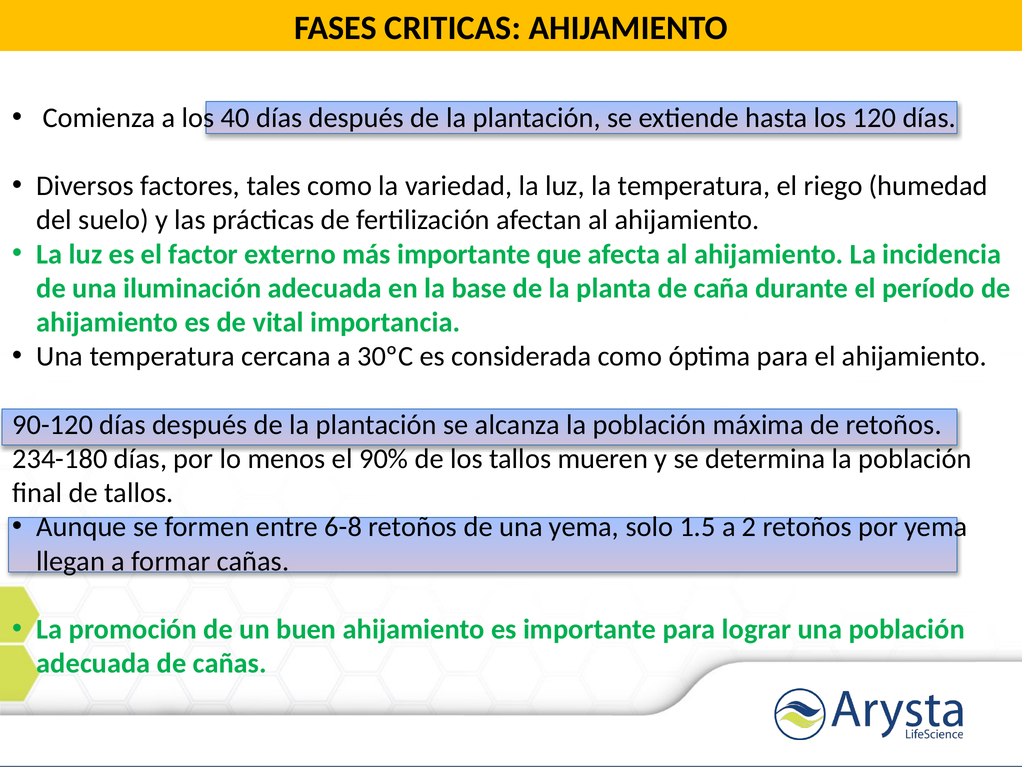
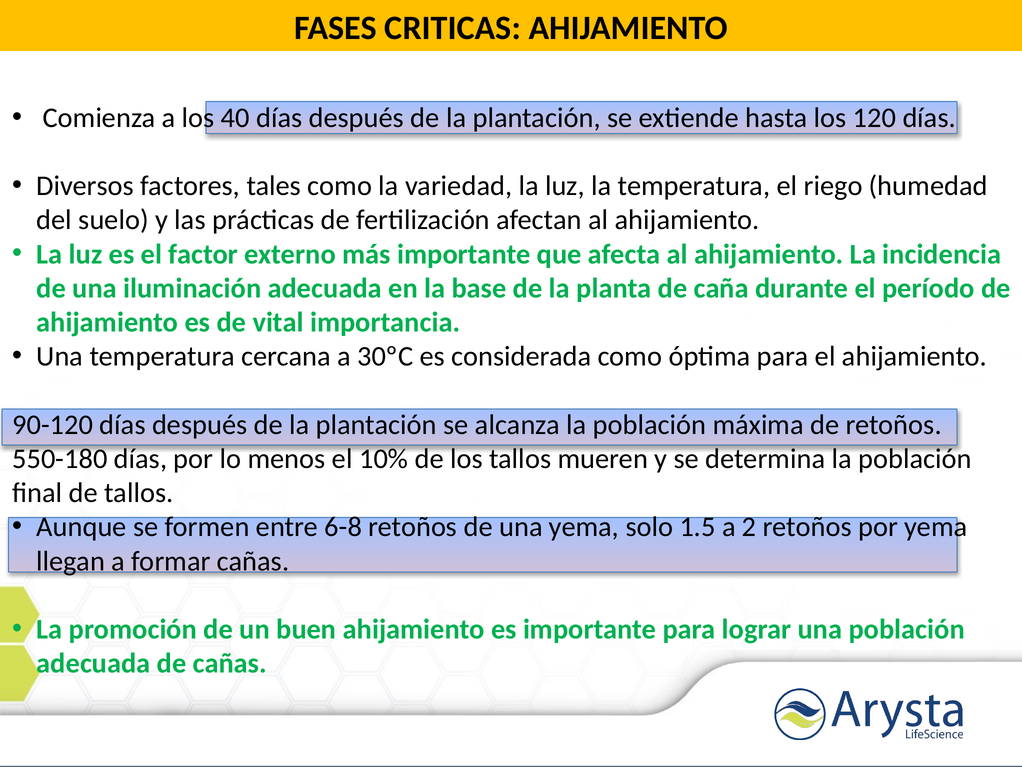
234-180: 234-180 -> 550-180 (60, 459)
90%: 90% -> 10% (384, 459)
